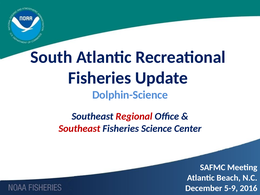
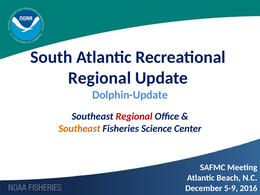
Fisheries: Fisheries -> Regional (100, 78)
Dolphin-Science: Dolphin-Science -> Dolphin-Update (130, 95)
Southeast colour: red -> orange (79, 129)
